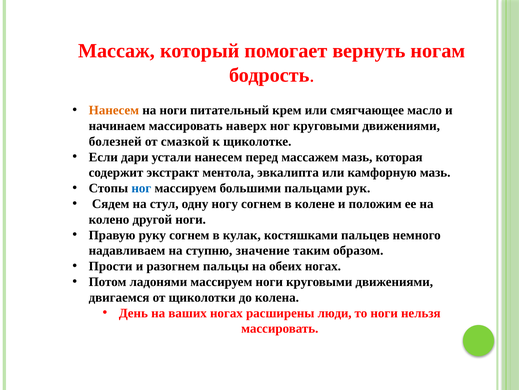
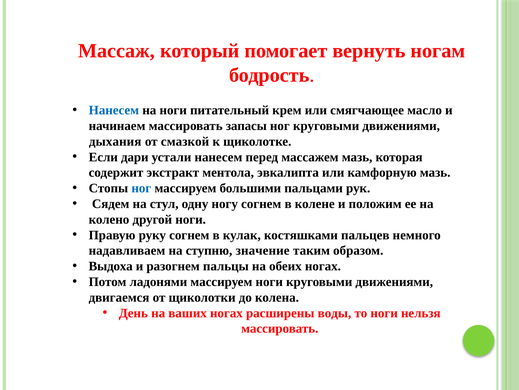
Нанесем colour: orange -> blue (114, 110)
наверх: наверх -> запасы (246, 126)
болезней: болезней -> дыхания (115, 141)
Прости: Прости -> Выдоха (111, 266)
люди: люди -> воды (334, 312)
